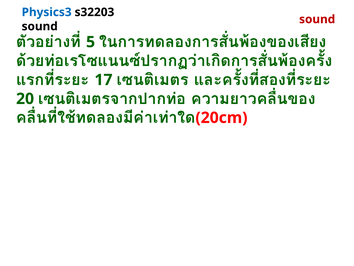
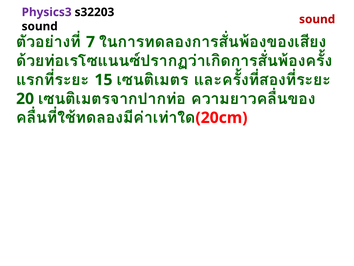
Physics3 colour: blue -> purple (47, 12)
5: 5 -> 7 (91, 42)
17: 17 -> 15 (103, 80)
